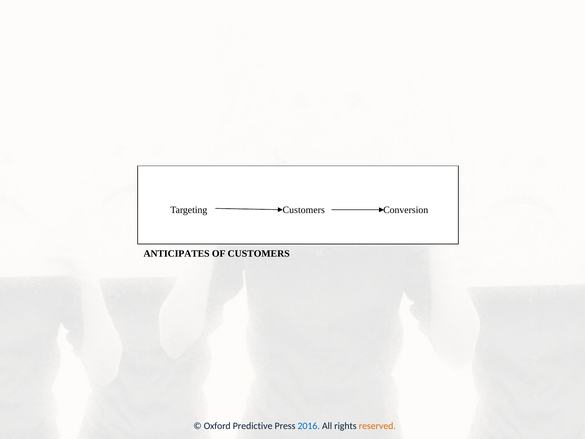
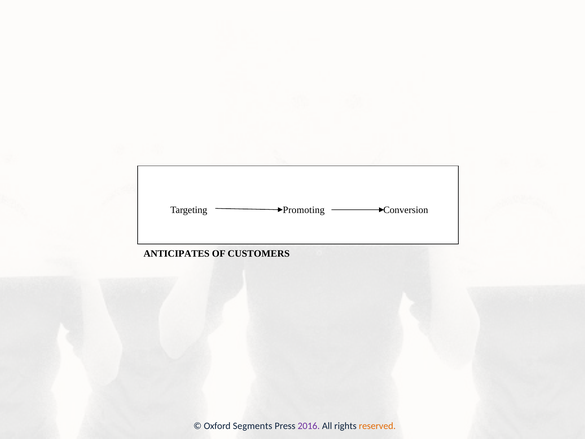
Targeting Customers: Customers -> Promoting (304, 210)
Predictive: Predictive -> Segments (253, 426)
2016 colour: blue -> purple (309, 426)
